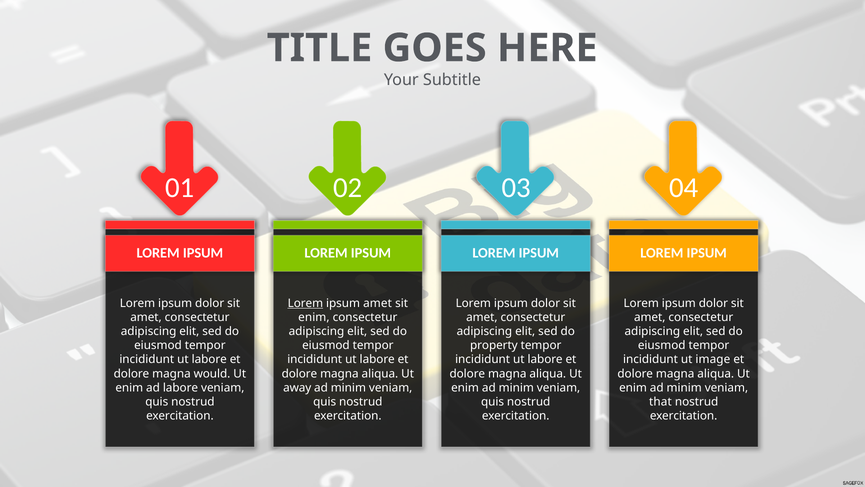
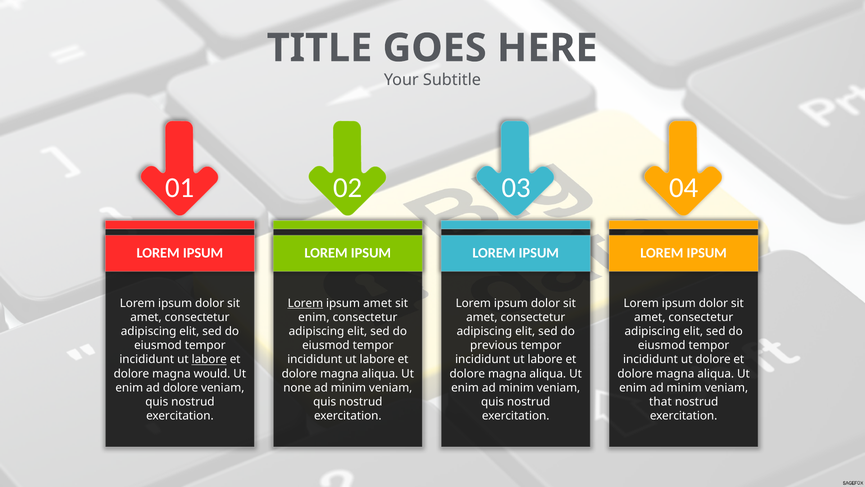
property: property -> previous (494, 345)
labore underline: none -> present (209, 359)
ut image: image -> dolore (713, 359)
ad labore: labore -> dolore (181, 387)
away: away -> none (297, 387)
